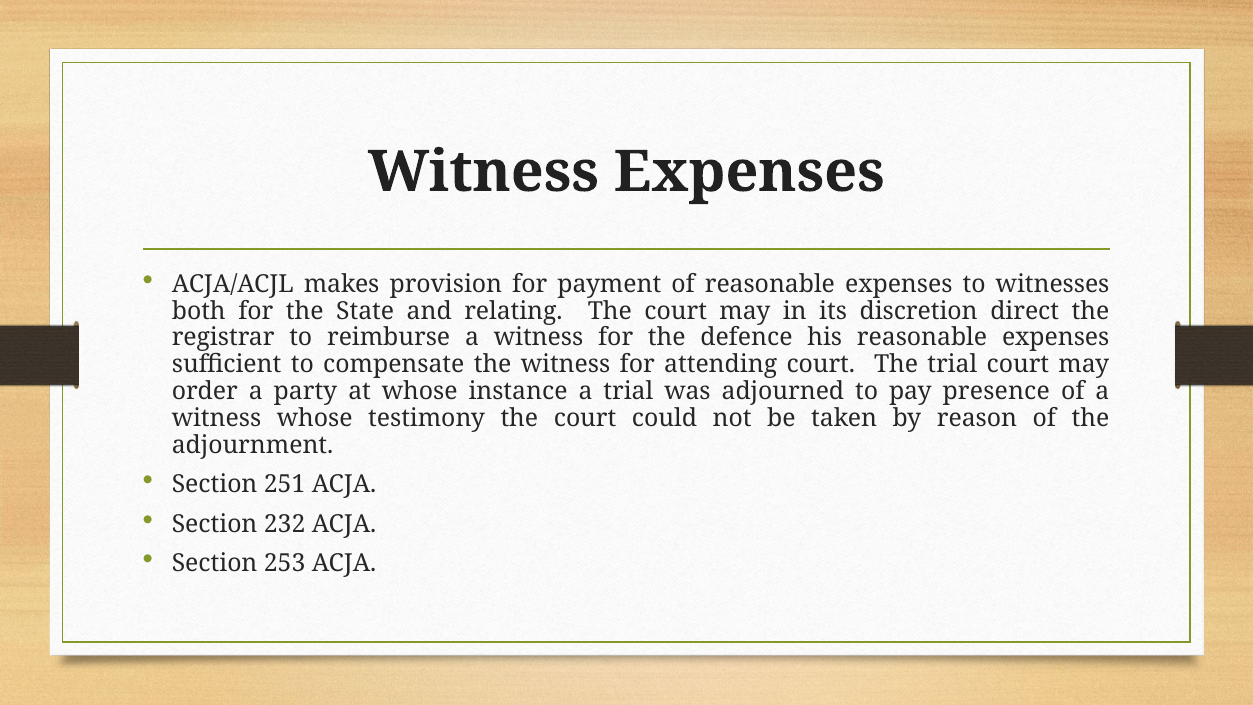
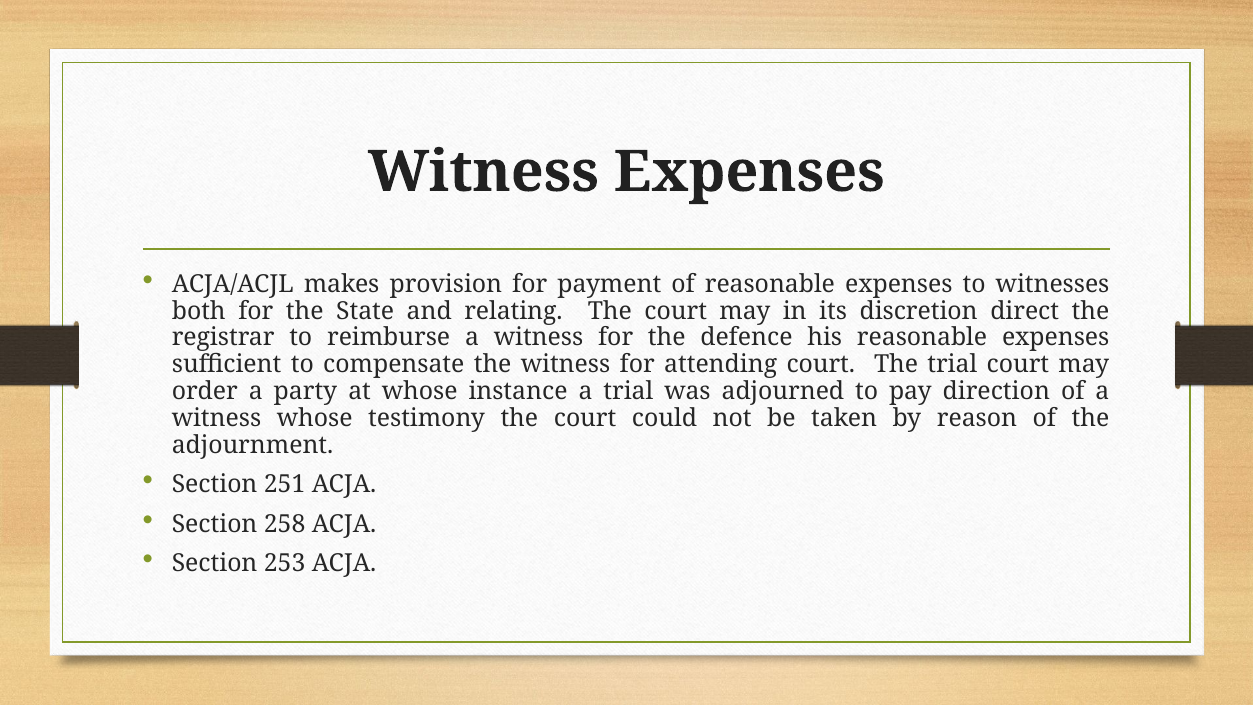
presence: presence -> direction (996, 391)
232: 232 -> 258 (285, 524)
